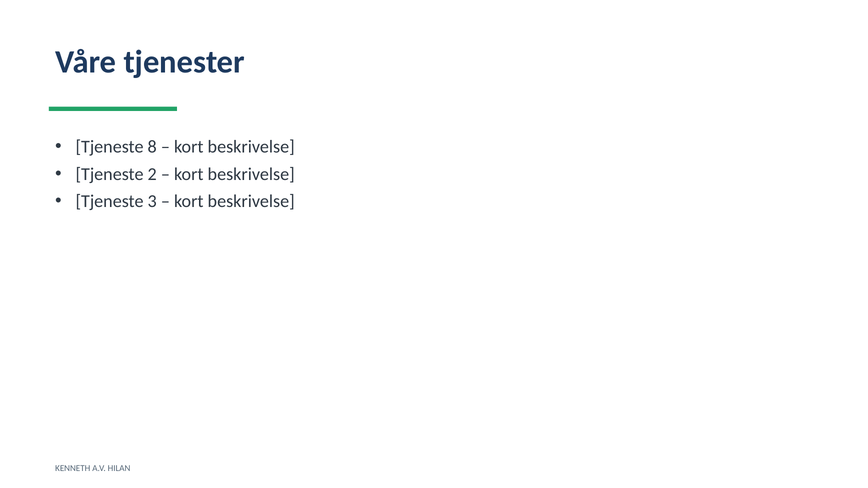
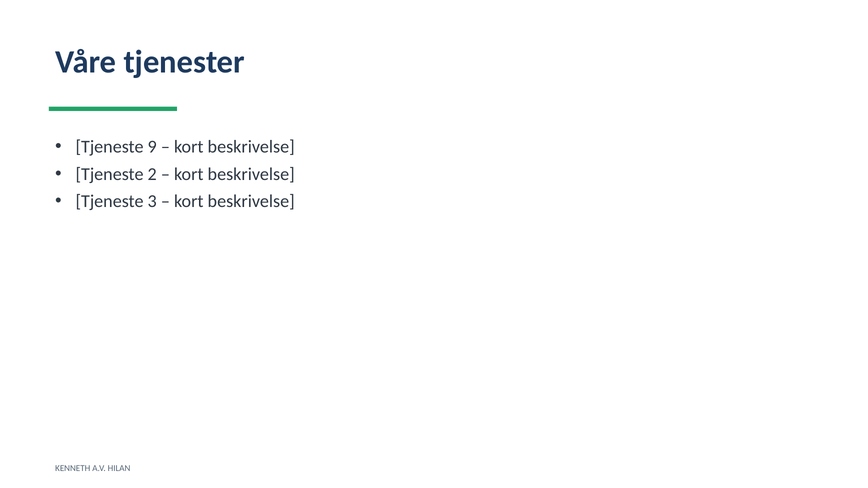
8: 8 -> 9 (152, 147)
